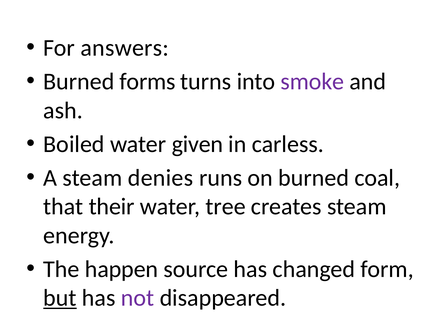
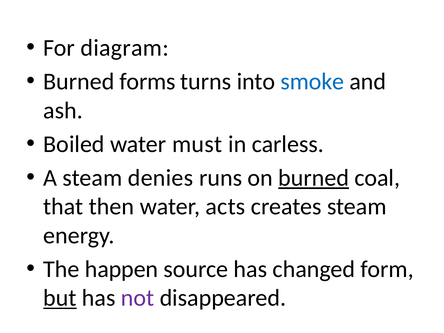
answers: answers -> diagram (125, 48)
smoke colour: purple -> blue (312, 82)
given: given -> must (197, 144)
burned underline: none -> present (314, 178)
their: their -> then (111, 207)
tree: tree -> acts (225, 207)
